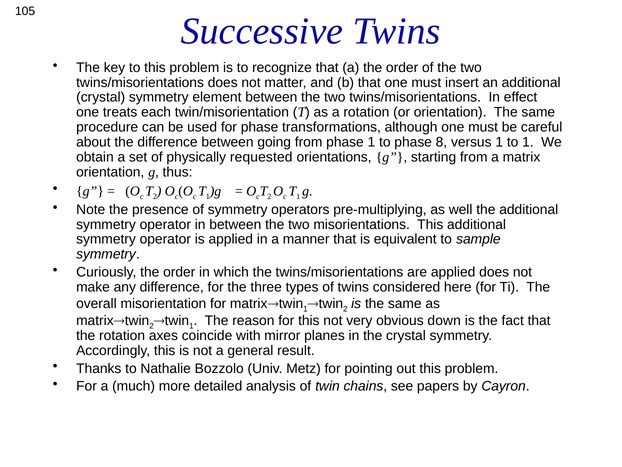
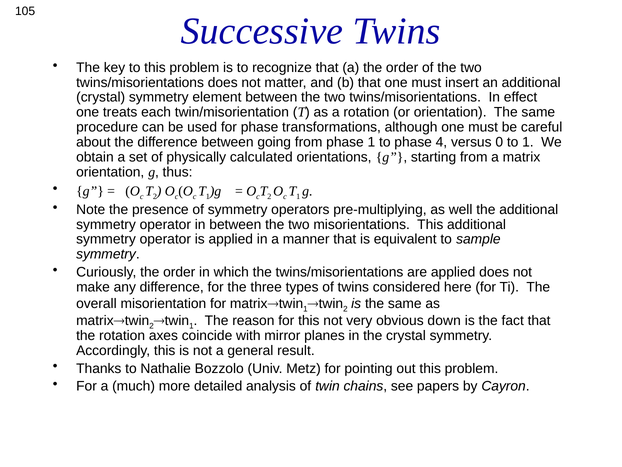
8: 8 -> 4 (441, 142)
versus 1: 1 -> 0 (499, 142)
requested: requested -> calculated (261, 157)
